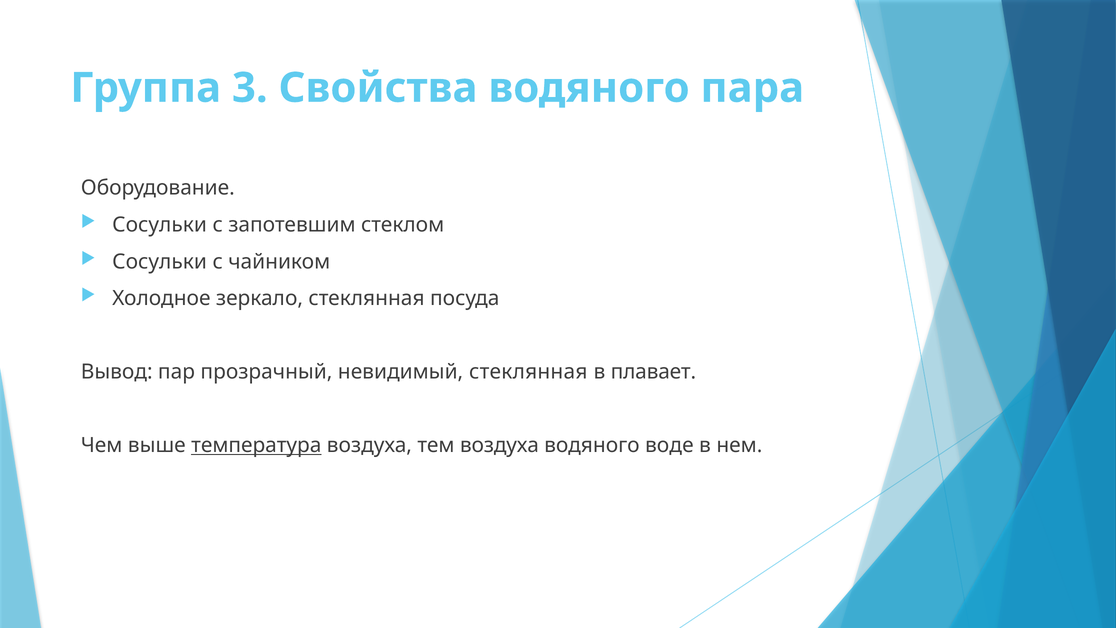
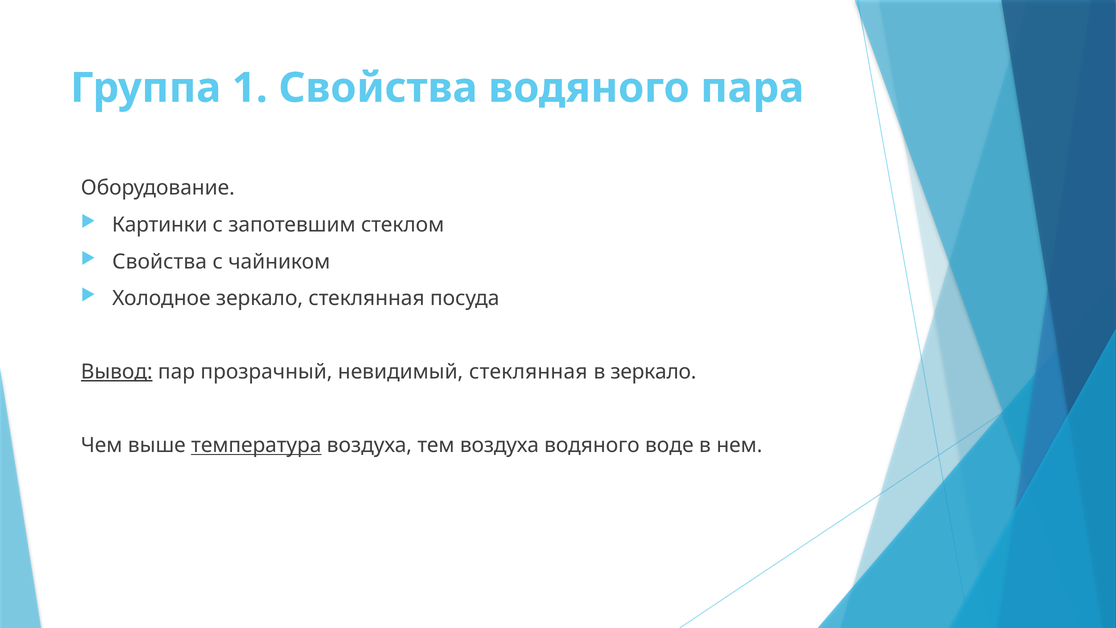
3: 3 -> 1 (250, 88)
Сосульки: Сосульки -> Картинки (160, 225)
Сосульки: Сосульки -> Свойства (160, 261)
Вывод underline: none -> present (117, 372)
в плавает: плавает -> зеркало (653, 372)
